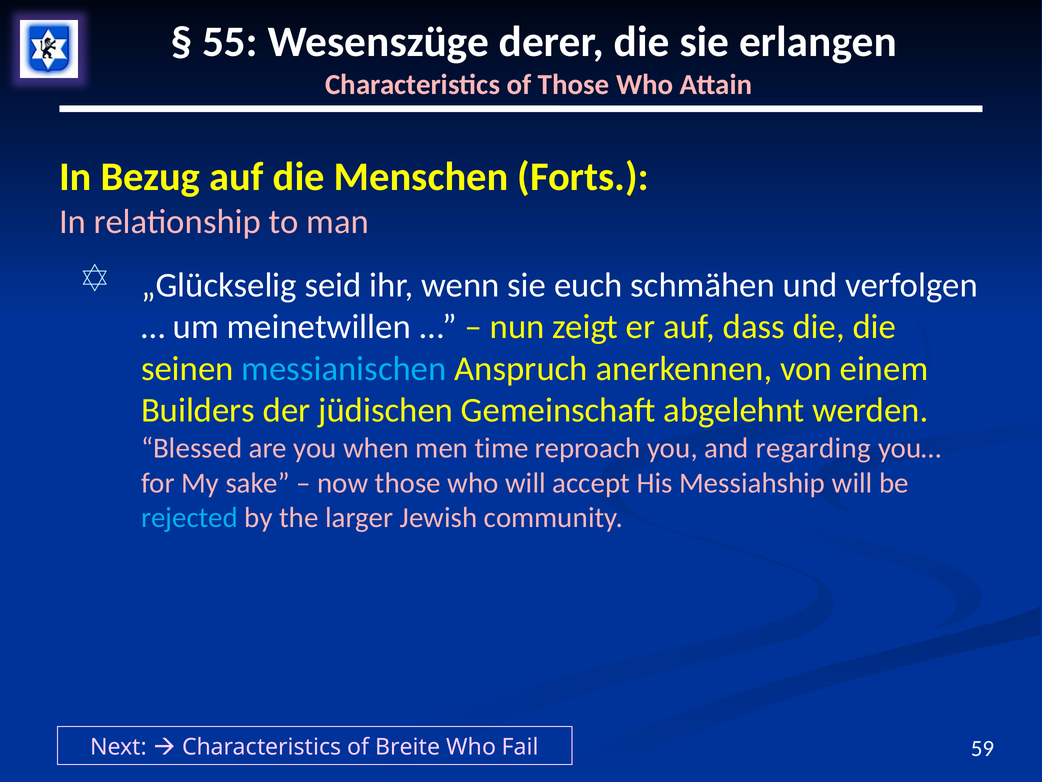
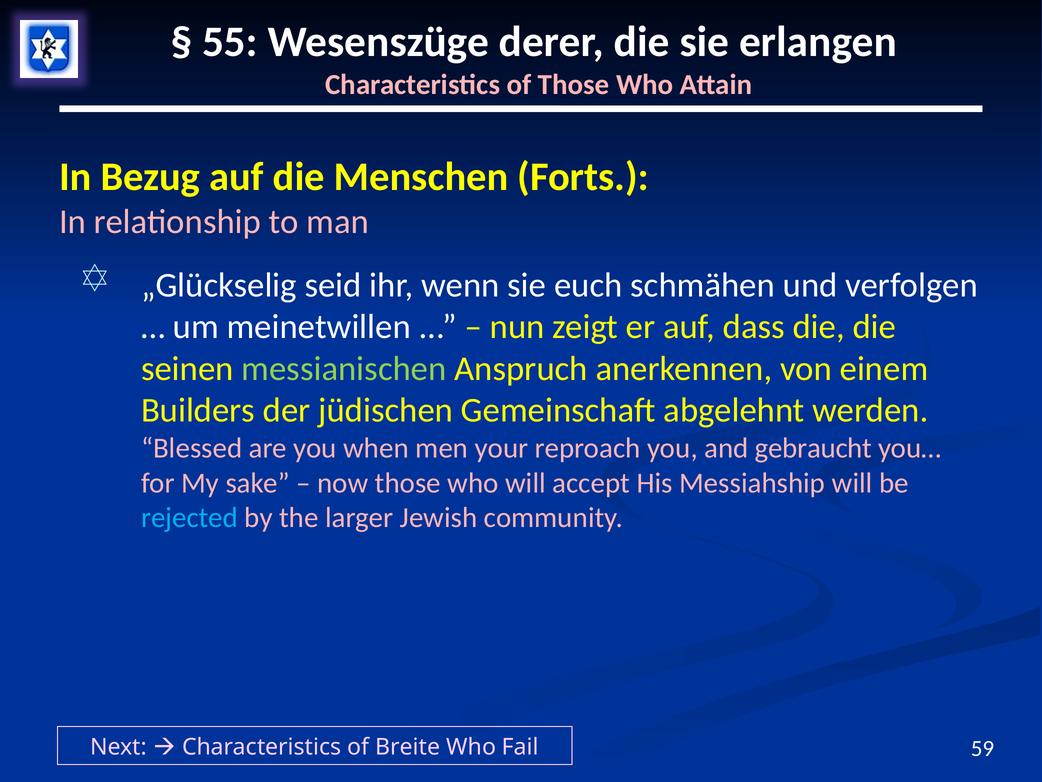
messianischen colour: light blue -> light green (344, 368)
time: time -> your (502, 448)
regarding: regarding -> gebraucht (813, 448)
